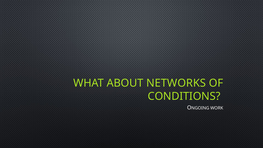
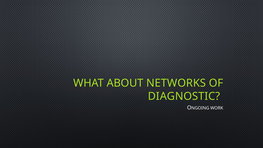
CONDITIONS: CONDITIONS -> DIAGNOSTIC (184, 96)
